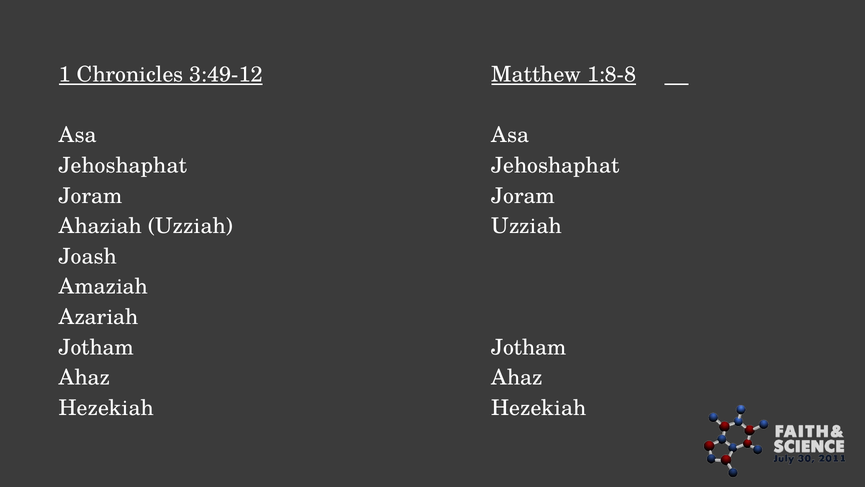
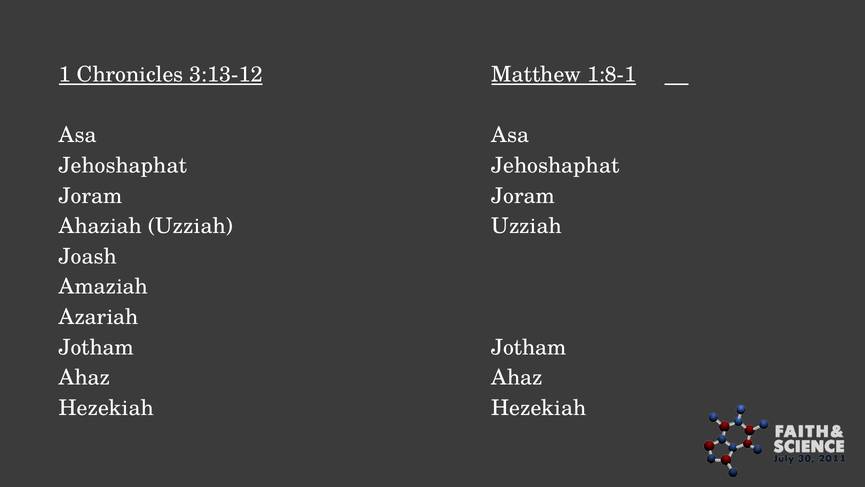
3:49-12: 3:49-12 -> 3:13-12 (226, 75)
1:8-8: 1:8-8 -> 1:8-1 (612, 75)
